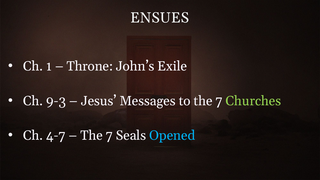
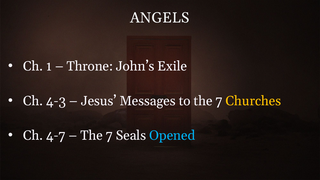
ENSUES: ENSUES -> ANGELS (160, 18)
9-3: 9-3 -> 4-3 (56, 101)
Churches colour: light green -> yellow (253, 101)
